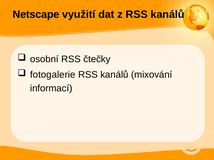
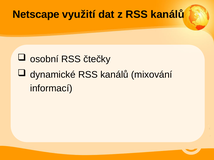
fotogalerie: fotogalerie -> dynamické (53, 75)
